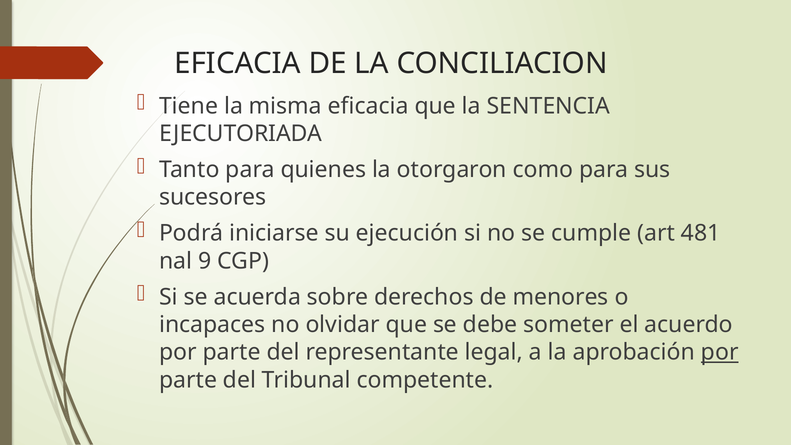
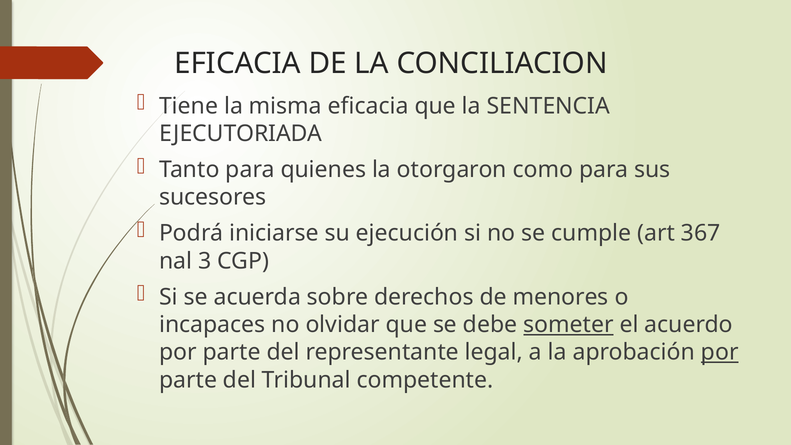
481: 481 -> 367 (701, 233)
9: 9 -> 3 (205, 261)
someter underline: none -> present (568, 325)
